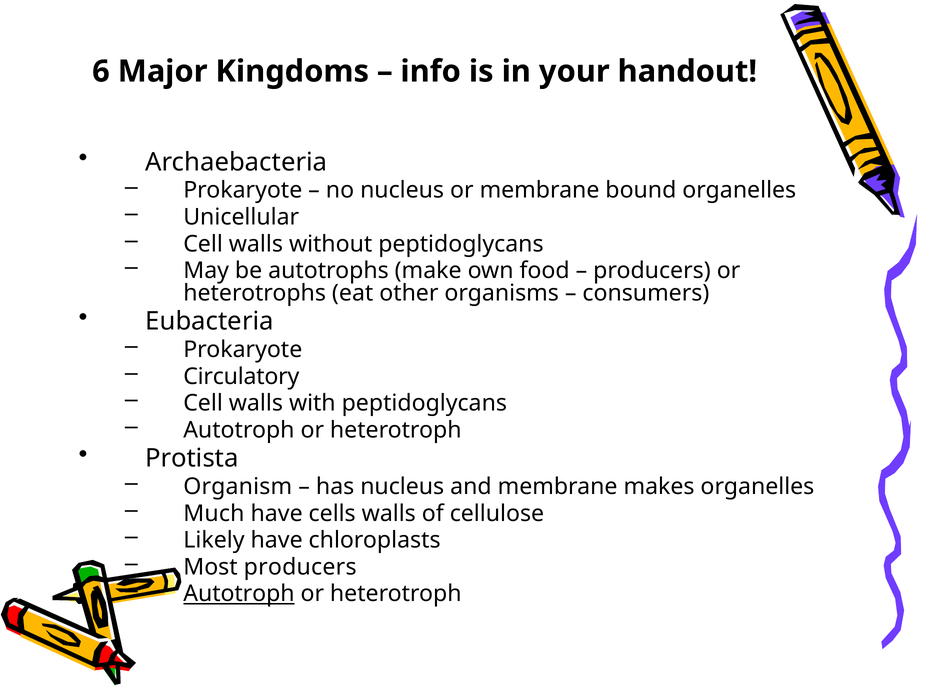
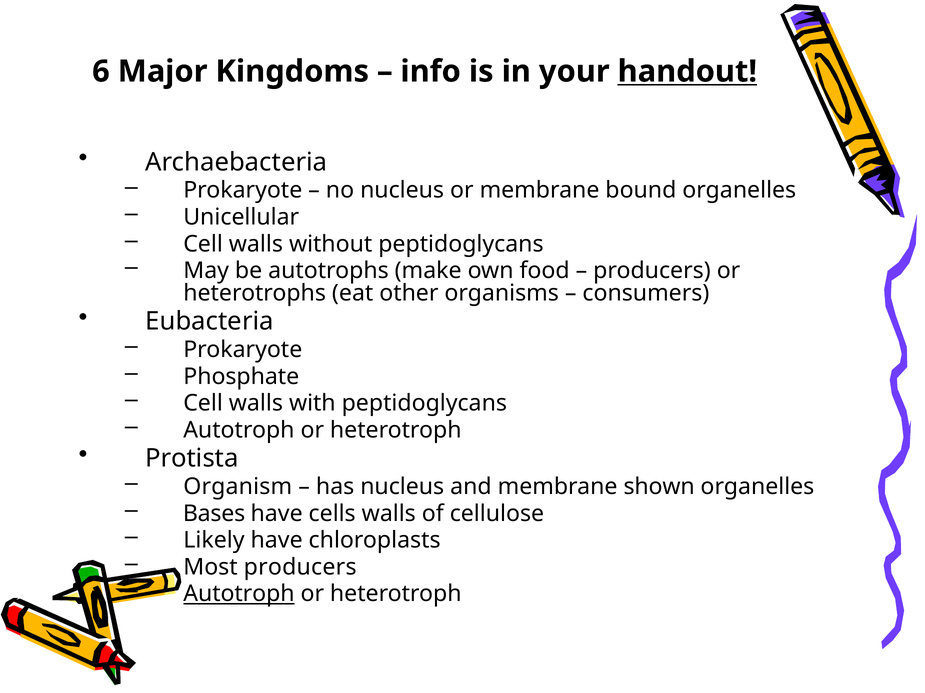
handout underline: none -> present (687, 72)
Circulatory: Circulatory -> Phosphate (241, 377)
makes: makes -> shown (659, 487)
Much: Much -> Bases (214, 514)
